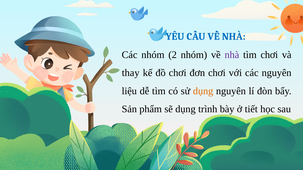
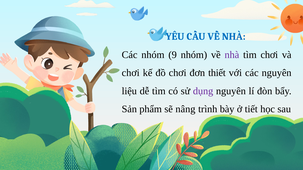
2: 2 -> 9 (173, 55)
thay: thay -> chơi (131, 73)
đơn chơi: chơi -> thiết (217, 73)
dụng colour: orange -> purple (203, 91)
sẽ dụng: dụng -> nâng (185, 109)
